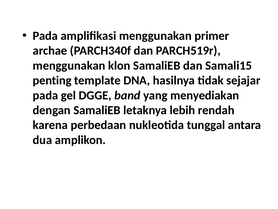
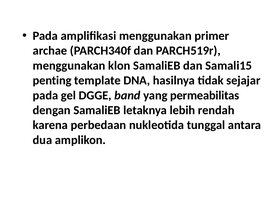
menyediakan: menyediakan -> permeabilitas (205, 95)
